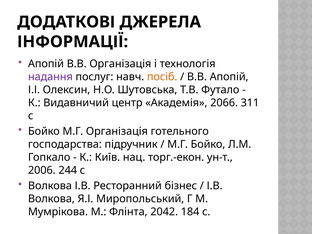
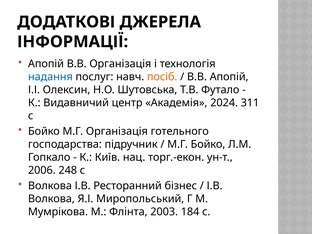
надання colour: purple -> blue (50, 77)
2066: 2066 -> 2024 (224, 103)
244: 244 -> 248 (68, 170)
2042: 2042 -> 2003 (164, 212)
